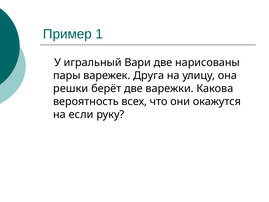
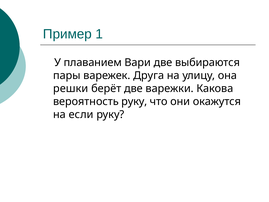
игральный: игральный -> плаванием (93, 62)
нарисованы: нарисованы -> выбираются (208, 62)
вероятность всех: всех -> руку (134, 101)
